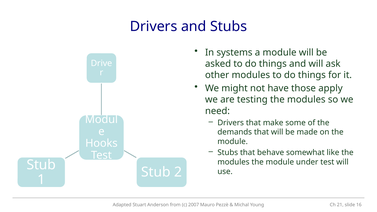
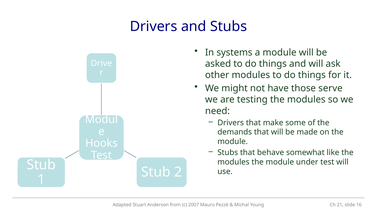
apply: apply -> serve (330, 88)
